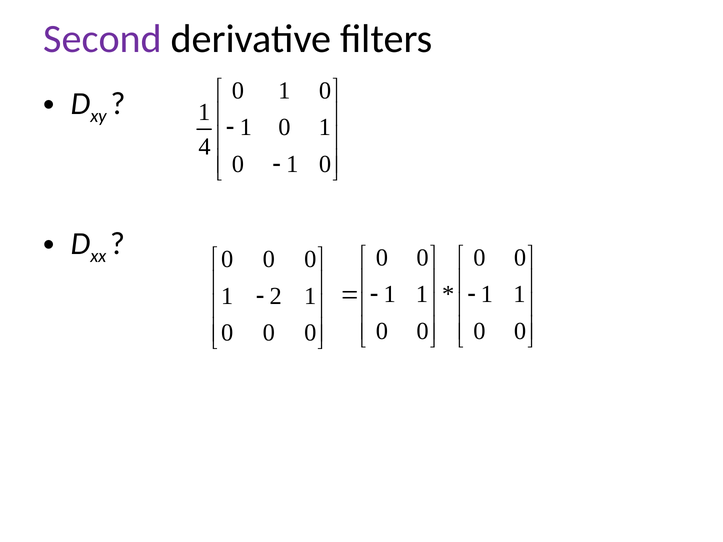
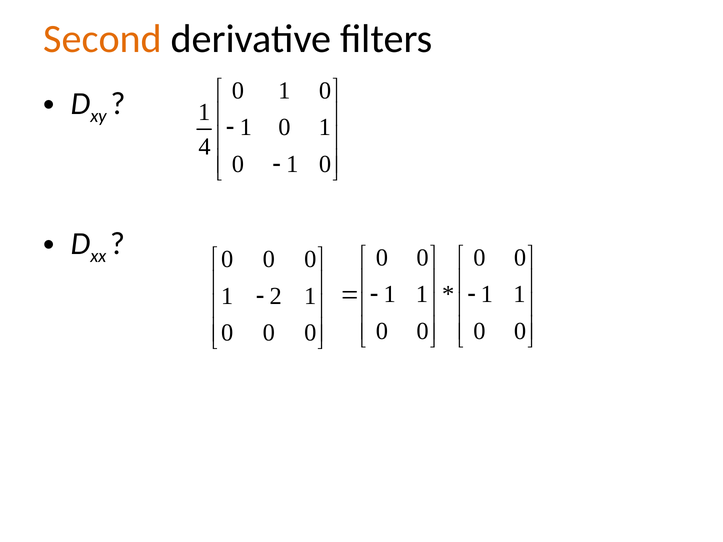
Second colour: purple -> orange (103, 39)
